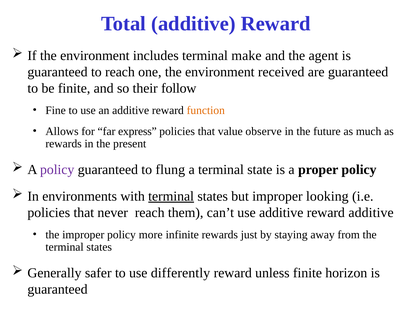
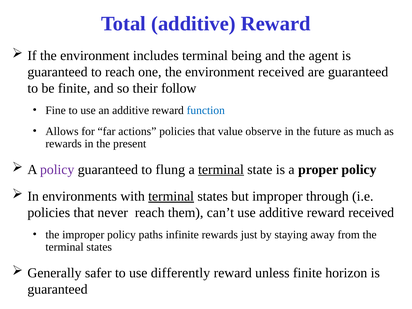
make: make -> being (247, 55)
function colour: orange -> blue (206, 110)
express: express -> actions (137, 131)
terminal underline: none -> present (221, 169)
looking: looking -> through (327, 196)
reward additive: additive -> received (371, 213)
more: more -> paths (151, 235)
